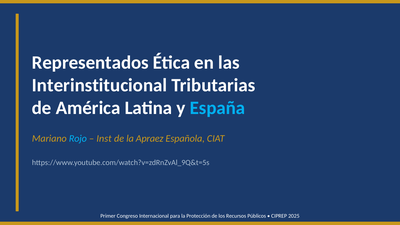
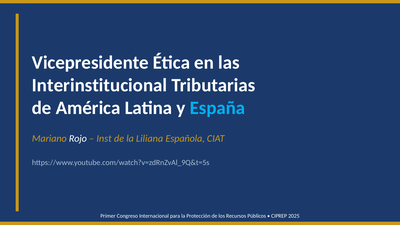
Representados: Representados -> Vicepresidente (90, 63)
Rojo colour: light blue -> white (78, 139)
Apraez: Apraez -> Liliana (150, 139)
